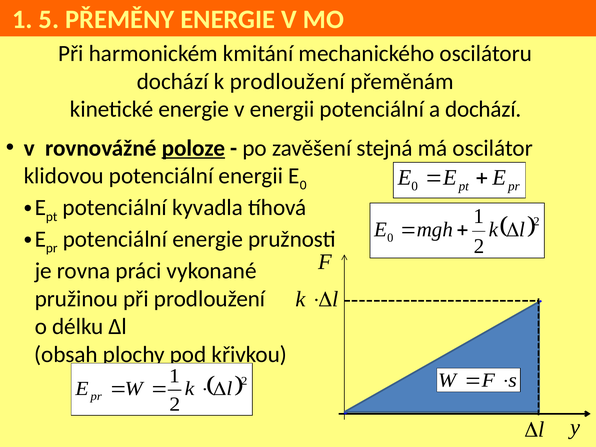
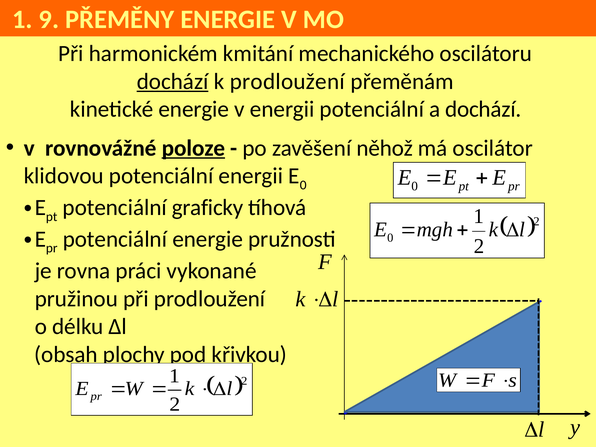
5: 5 -> 9 (49, 19)
dochází underline: none -> present (173, 81)
stejná: stejná -> něhož (385, 148)
kyvadla: kyvadla -> graficky (208, 208)
